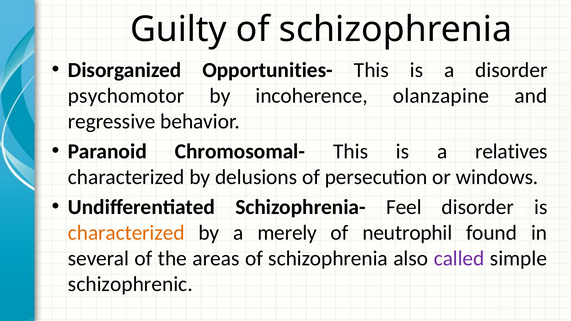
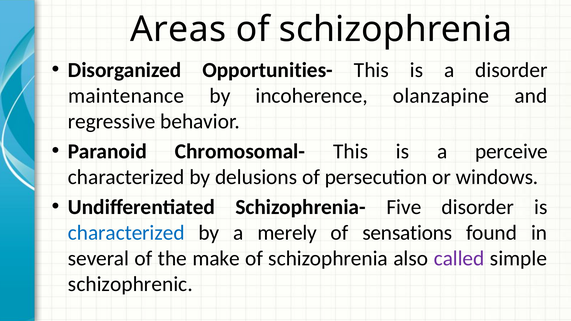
Guilty: Guilty -> Areas (178, 29)
psychomotor: psychomotor -> maintenance (126, 96)
relatives: relatives -> perceive (511, 151)
Feel: Feel -> Five (404, 207)
characterized colour: orange -> blue (126, 233)
neutrophil: neutrophil -> sensations (407, 233)
areas: areas -> make (216, 258)
